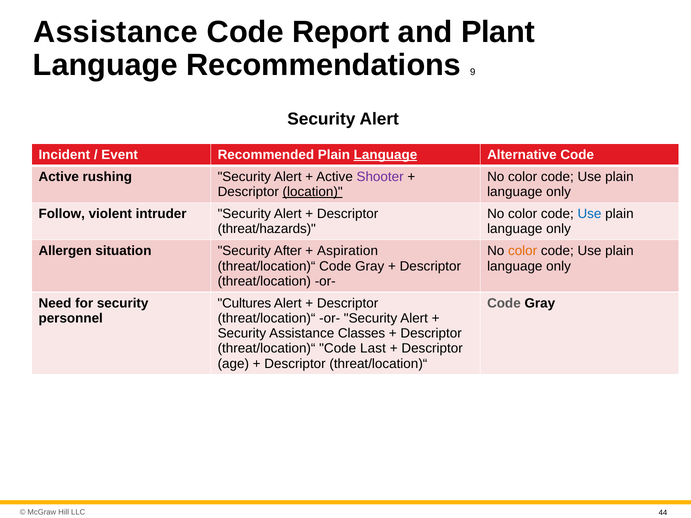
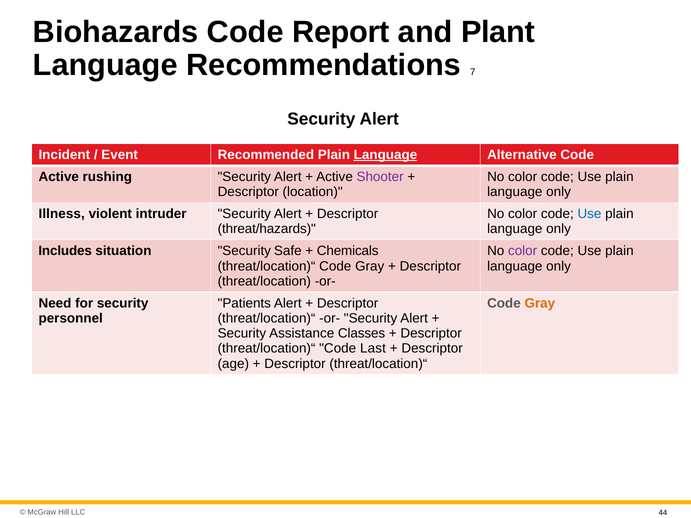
Assistance: Assistance -> Biohazards (116, 32)
9: 9 -> 7 (473, 72)
location underline: present -> none (313, 192)
Follow: Follow -> Illness (62, 214)
Allergen: Allergen -> Includes (65, 251)
After: After -> Safe (288, 251)
Aspiration: Aspiration -> Chemicals (348, 251)
color colour: orange -> purple (523, 251)
Cultures: Cultures -> Patients (244, 303)
Gray colour: black -> orange (540, 303)
